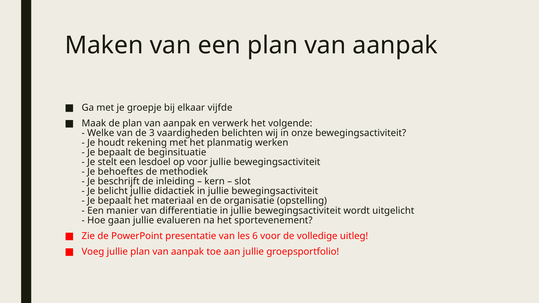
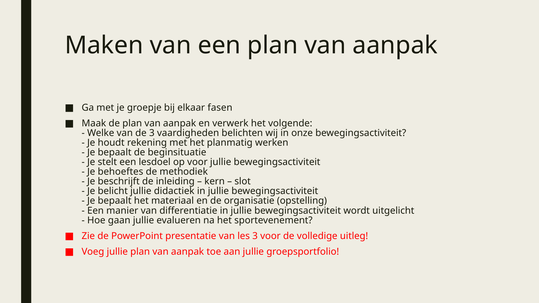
vijfde: vijfde -> fasen (220, 108)
les 6: 6 -> 3 (255, 236)
